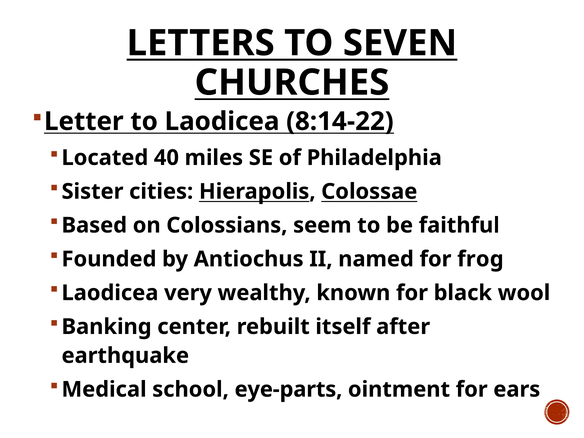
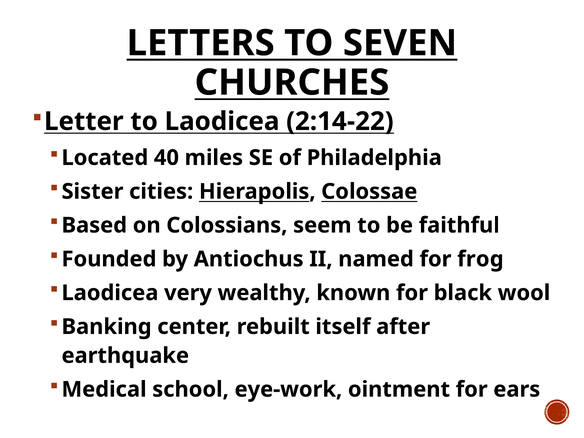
8:14-22: 8:14-22 -> 2:14-22 (340, 121)
eye-parts: eye-parts -> eye-work (288, 389)
